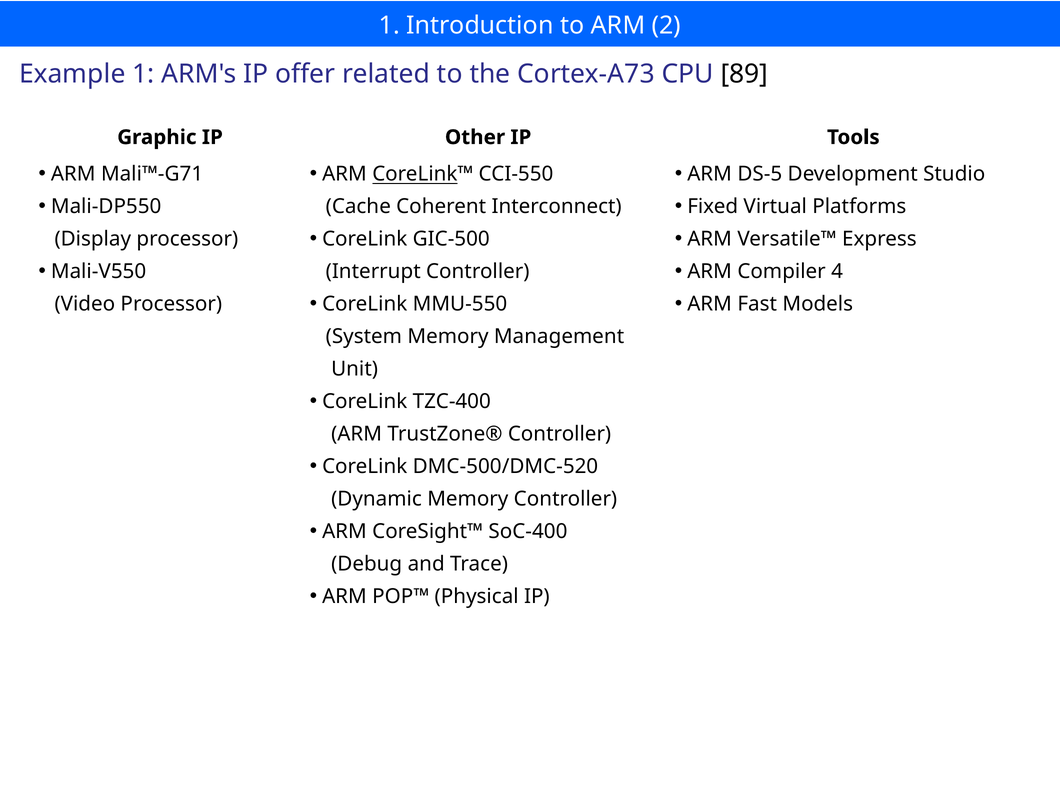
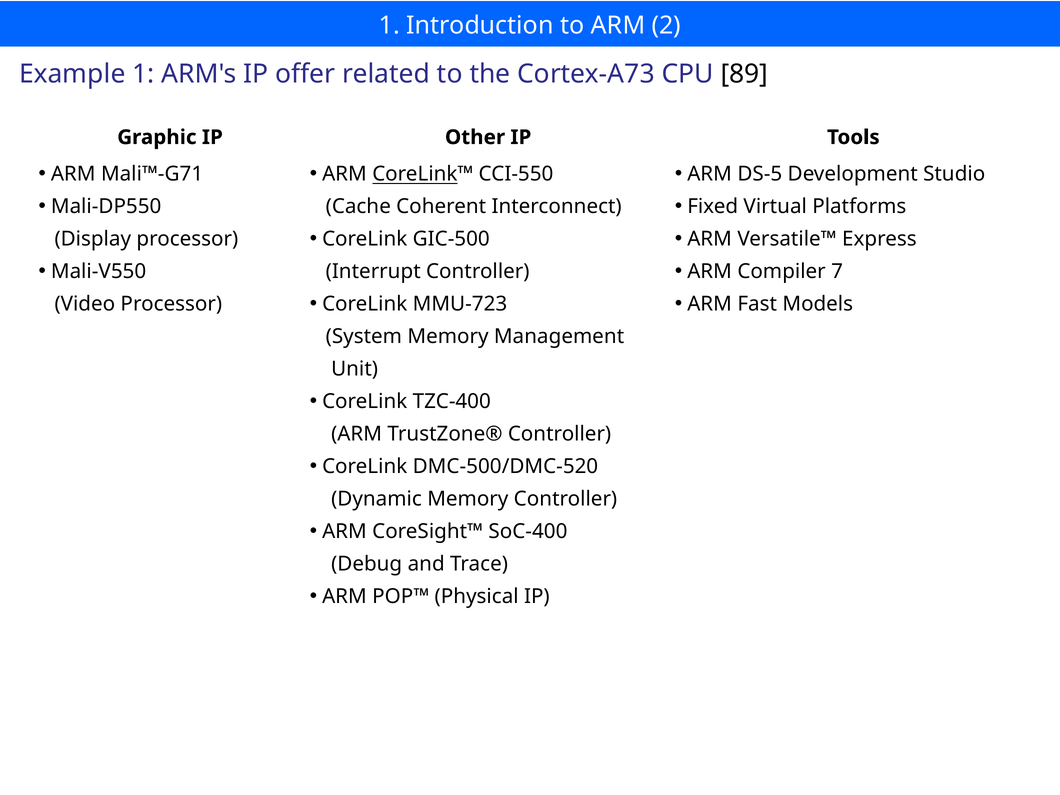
4: 4 -> 7 (837, 271)
MMU-550: MMU-550 -> MMU-723 (460, 304)
